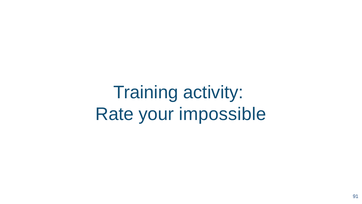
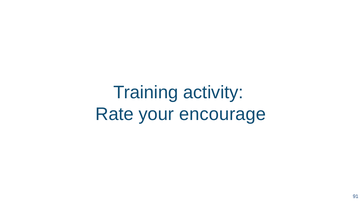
impossible: impossible -> encourage (223, 114)
